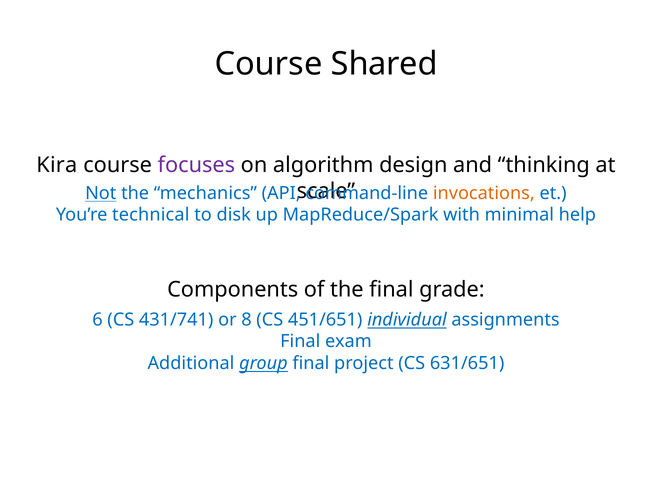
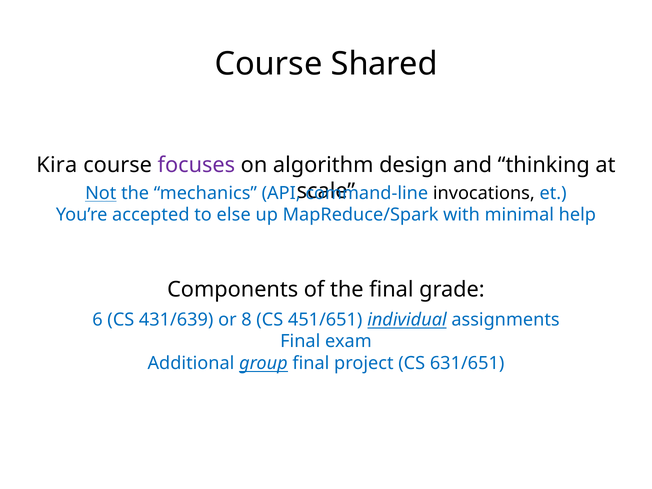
invocations colour: orange -> black (484, 193)
technical: technical -> accepted (151, 215)
disk: disk -> else (234, 215)
431/741: 431/741 -> 431/639 (176, 320)
